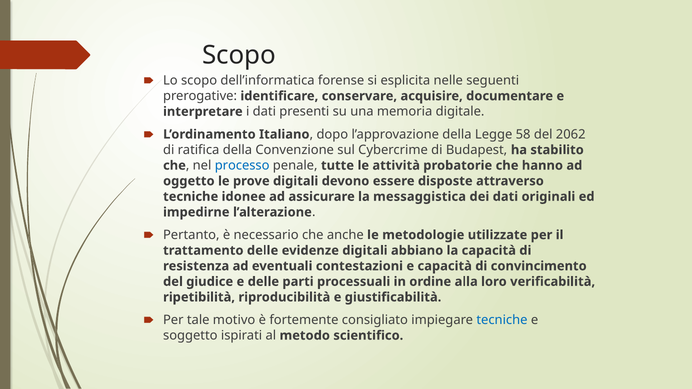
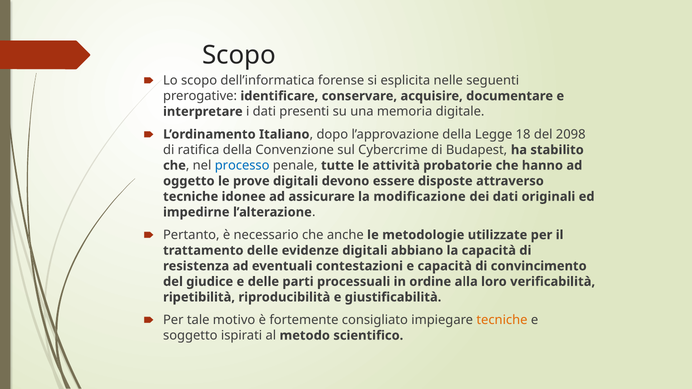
58: 58 -> 18 (523, 134)
2062: 2062 -> 2098 (571, 134)
messaggistica: messaggistica -> modificazione (420, 197)
tecniche colour: blue -> orange (502, 320)
